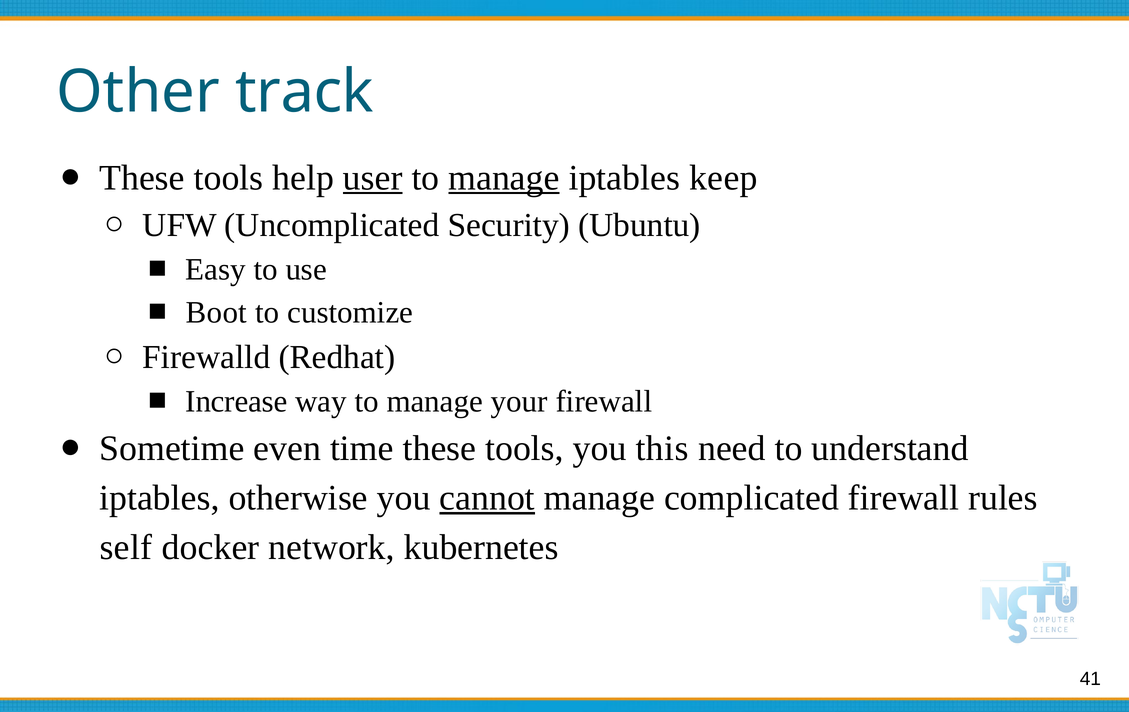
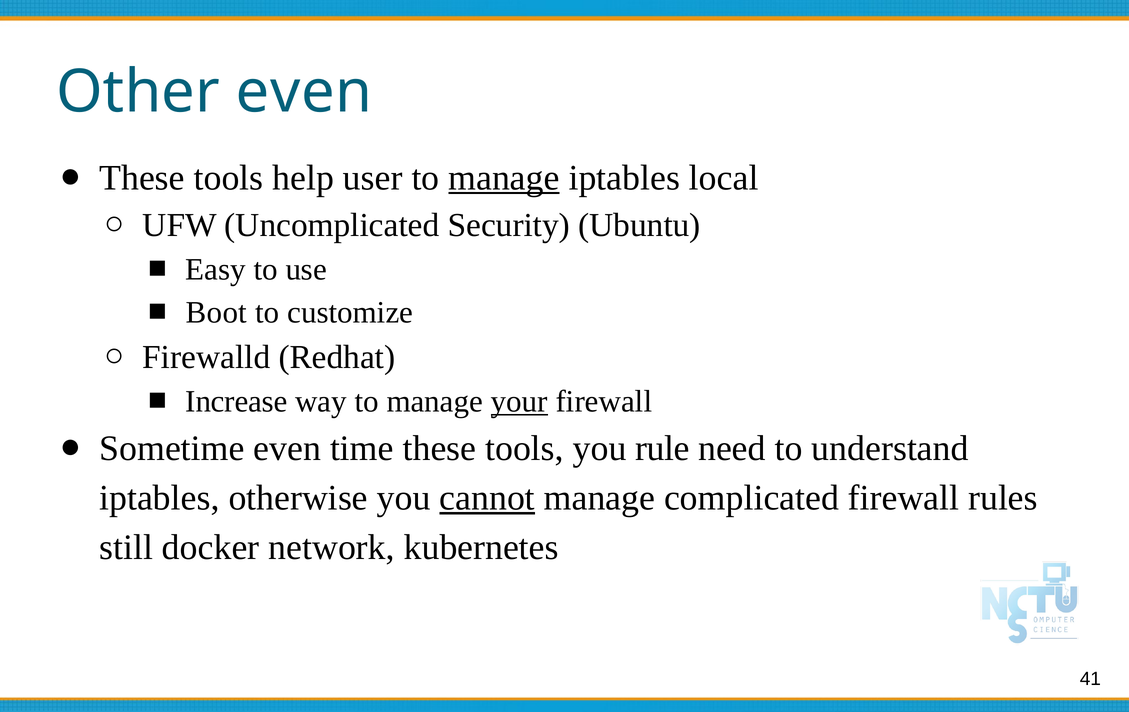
Other track: track -> even (304, 92)
user underline: present -> none (373, 178)
keep: keep -> local (724, 178)
your underline: none -> present (519, 401)
this: this -> rule (662, 448)
self: self -> still (126, 547)
